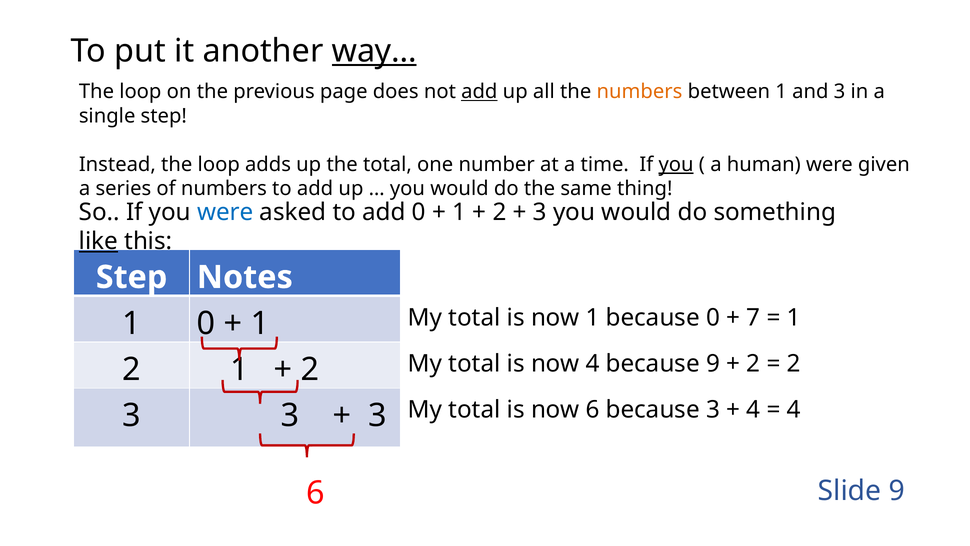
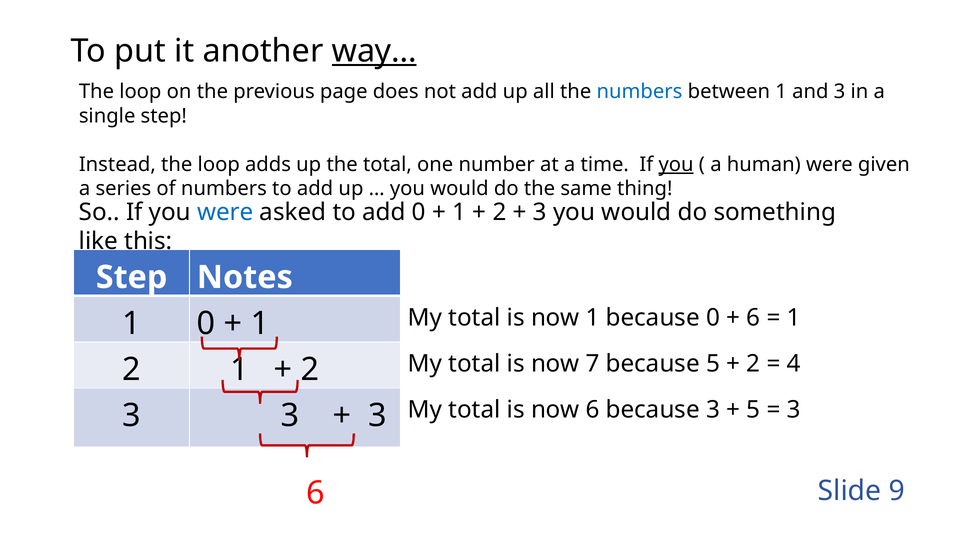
add underline: present -> none (479, 92)
numbers colour: orange -> blue (639, 92)
like underline: present -> none (98, 241)
7: 7 -> 6 (753, 317)
now 4: 4 -> 7 (592, 363)
because 9: 9 -> 5 (713, 363)
2: 2 -> 4 (794, 363)
4: 4 -> 5 (753, 410)
4: 4 -> 3 (794, 410)
